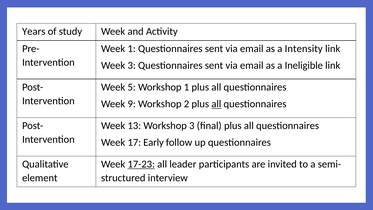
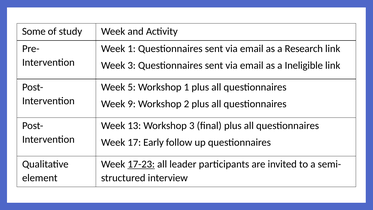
Years: Years -> Some (34, 31)
Intensity: Intensity -> Research (304, 49)
all underline: present -> none (216, 104)
